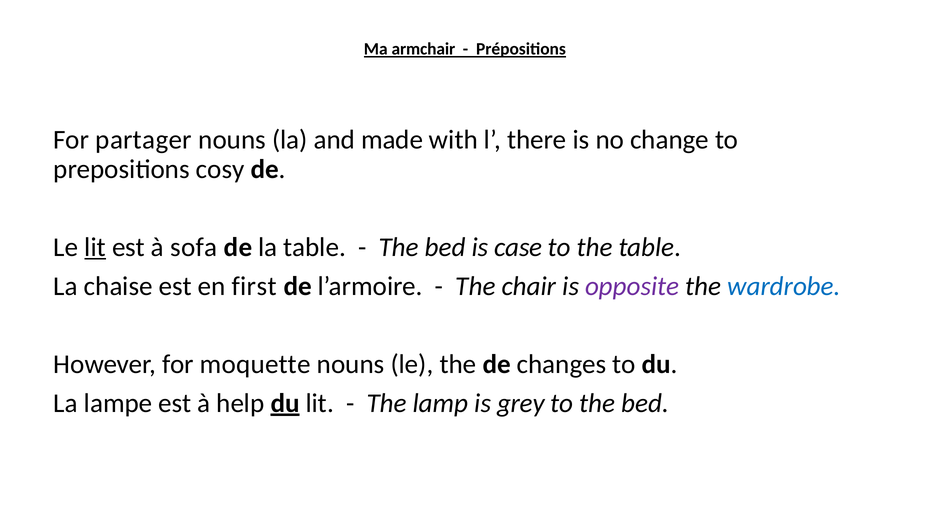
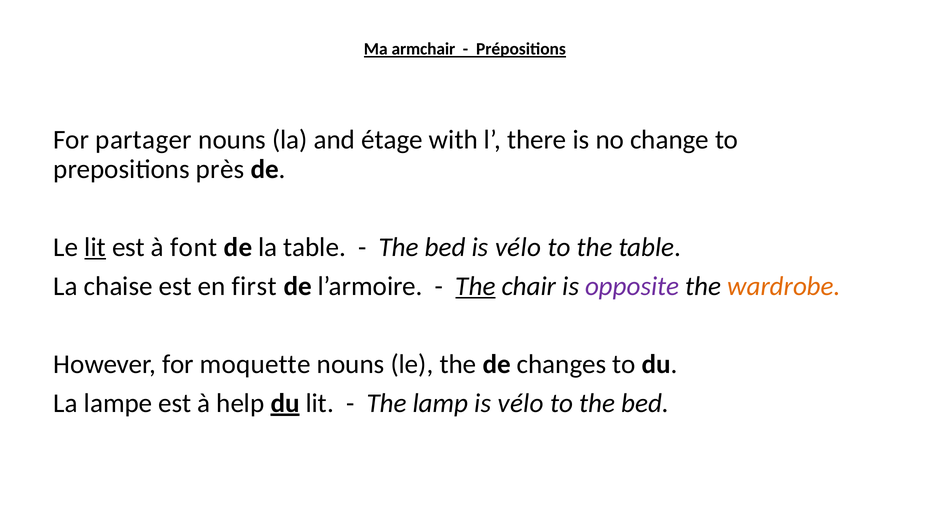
made: made -> étage (392, 140)
cosy: cosy -> près (220, 169)
sofa: sofa -> font (194, 247)
bed is case: case -> vélo (518, 247)
The underline: none -> present (475, 286)
wardrobe colour: blue -> orange (784, 286)
lamp is grey: grey -> vélo (521, 403)
